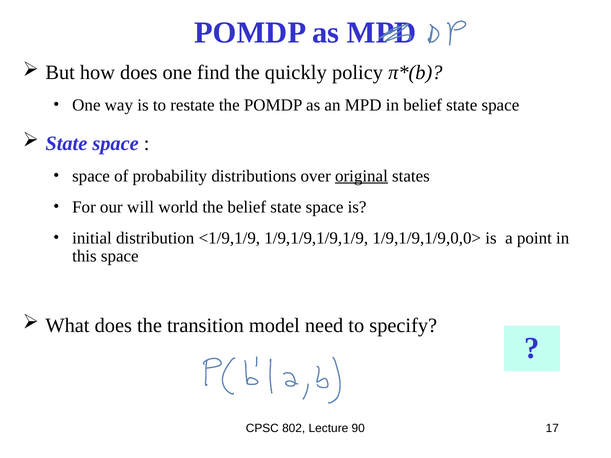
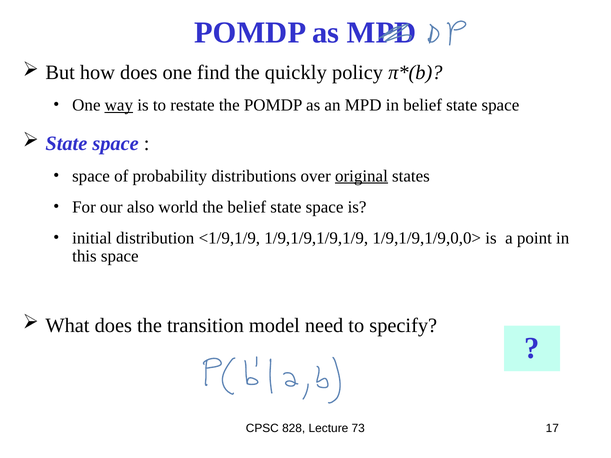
way underline: none -> present (119, 105)
will: will -> also (141, 207)
802: 802 -> 828 (294, 429)
90: 90 -> 73 (358, 429)
